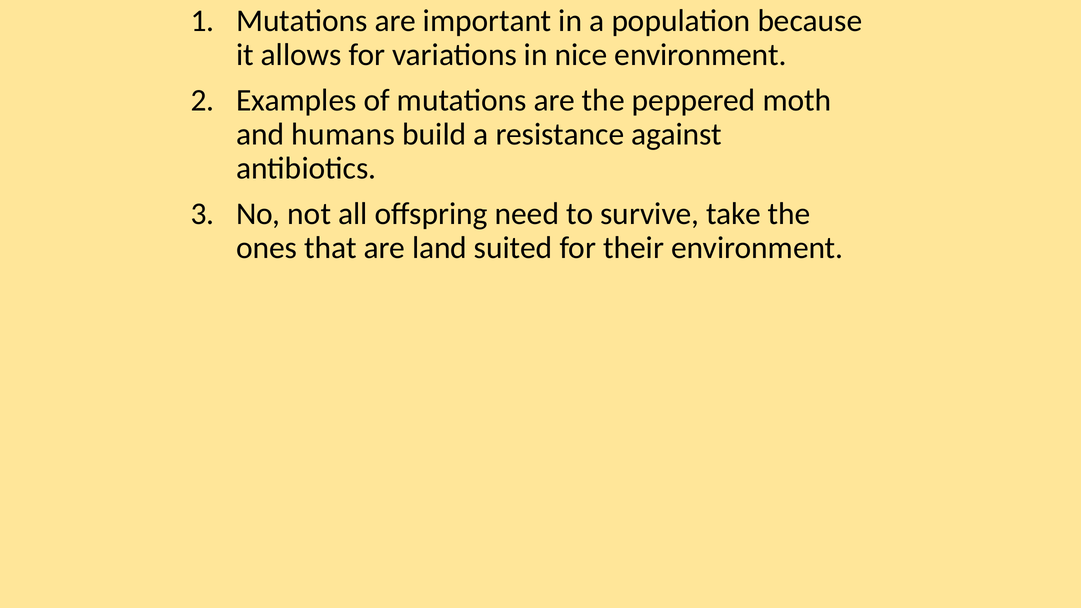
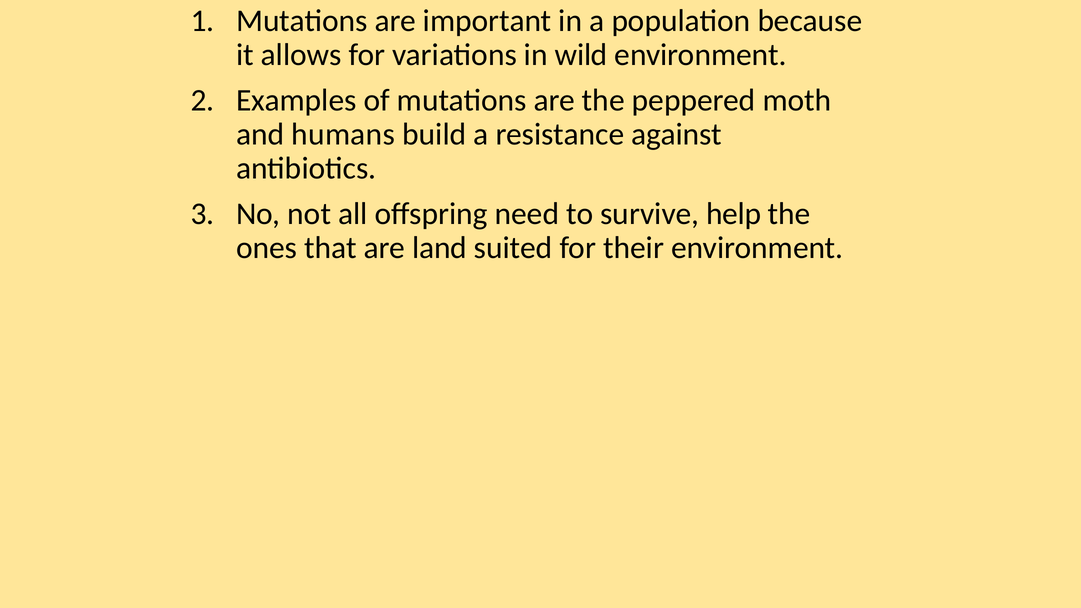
nice: nice -> wild (581, 55)
take: take -> help (734, 214)
